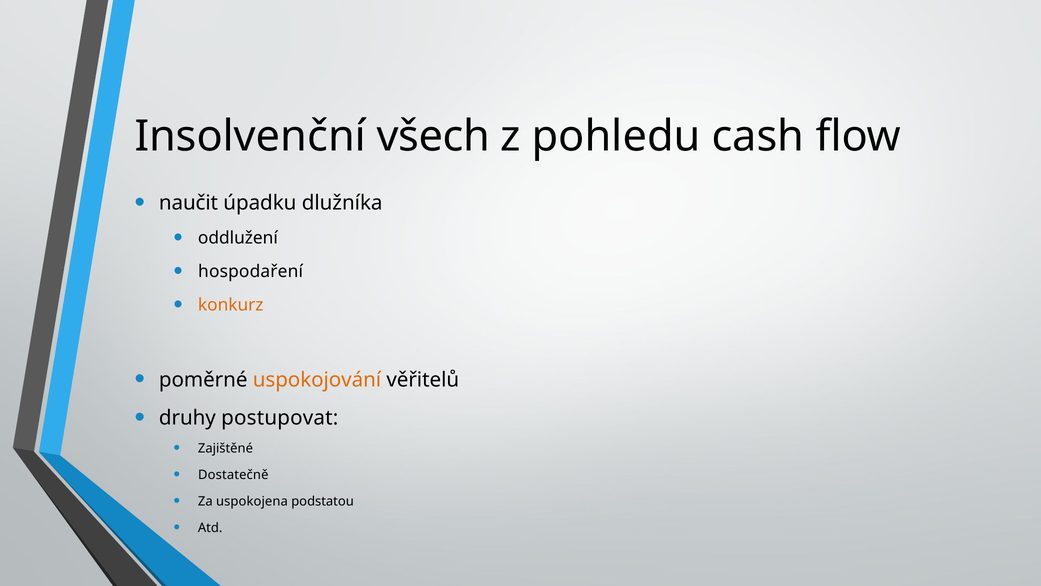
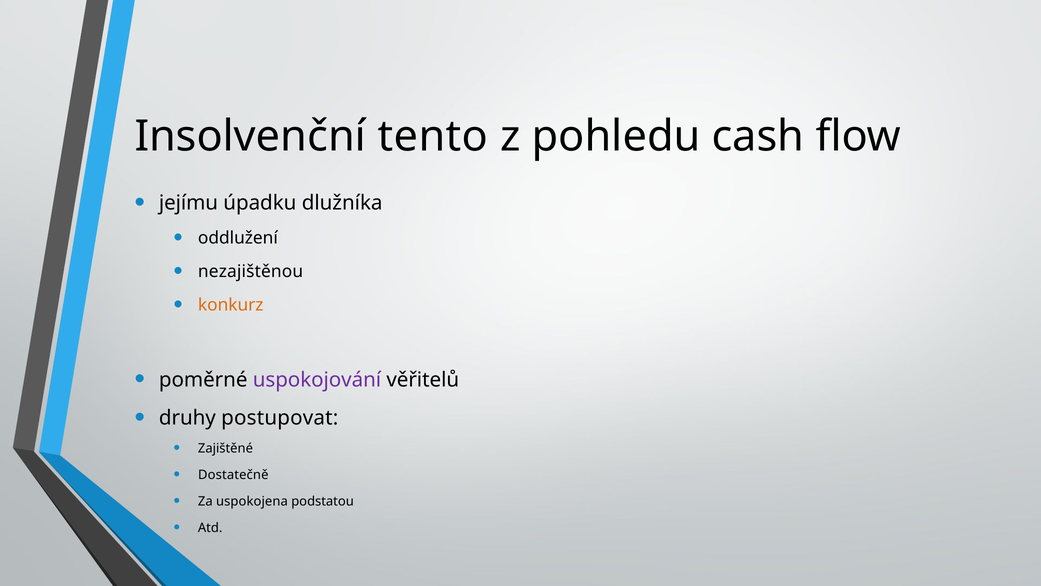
všech: všech -> tento (433, 136)
naučit: naučit -> jejímu (188, 203)
hospodaření: hospodaření -> nezajištěnou (251, 271)
uspokojování colour: orange -> purple (317, 379)
